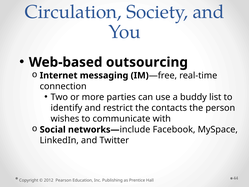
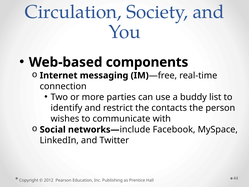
outsourcing: outsourcing -> components (147, 62)
